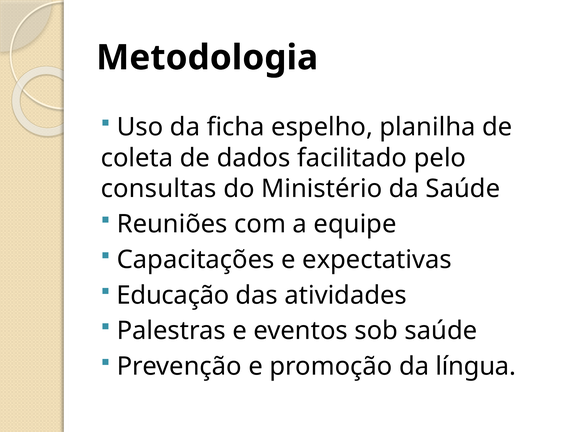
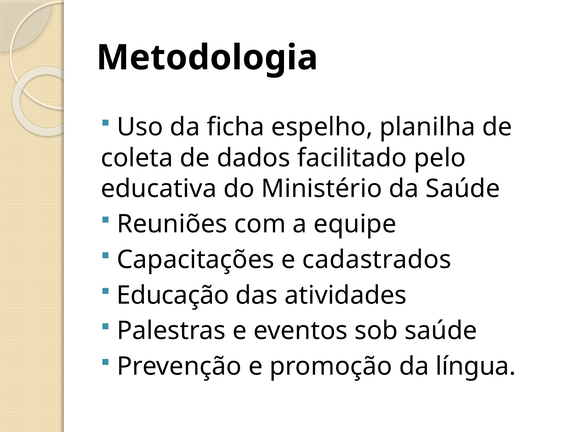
consultas: consultas -> educativa (159, 189)
expectativas: expectativas -> cadastrados (377, 260)
